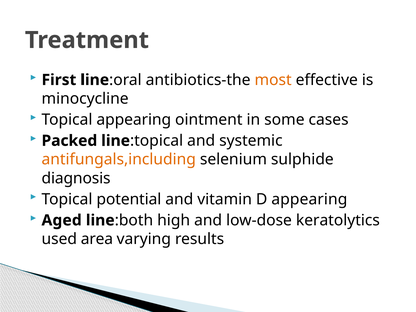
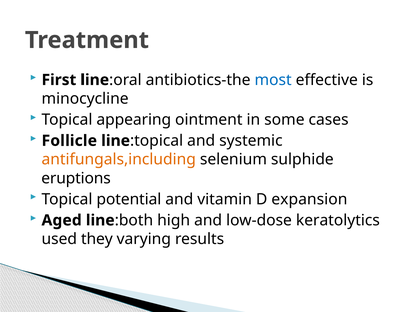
most colour: orange -> blue (273, 80)
Packed: Packed -> Follicle (69, 141)
diagnosis: diagnosis -> eruptions (76, 178)
D appearing: appearing -> expansion (309, 199)
area: area -> they (97, 239)
